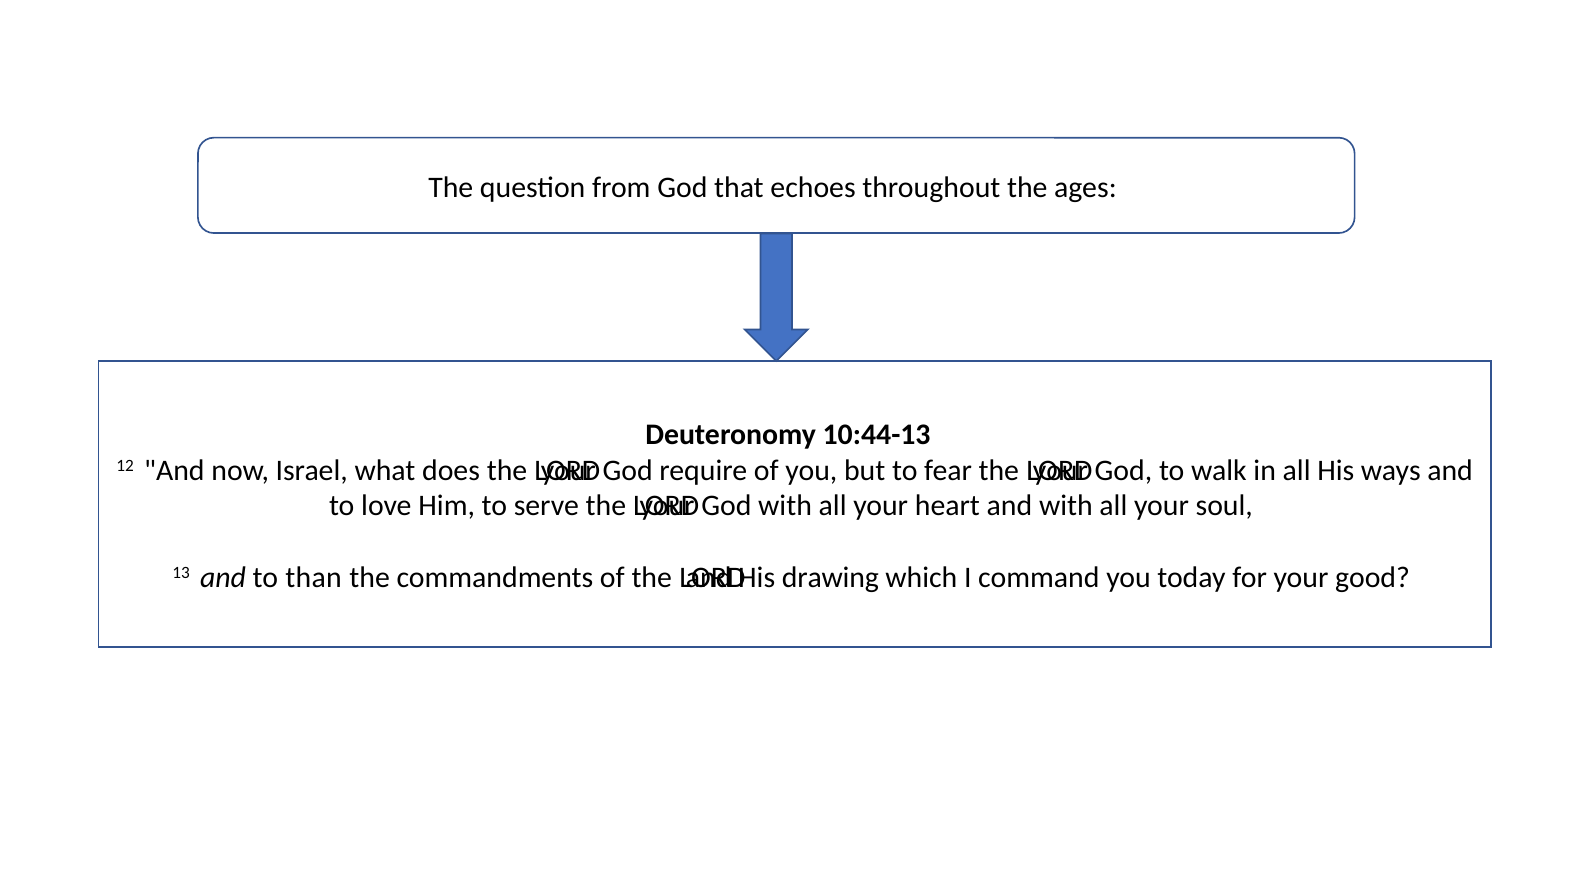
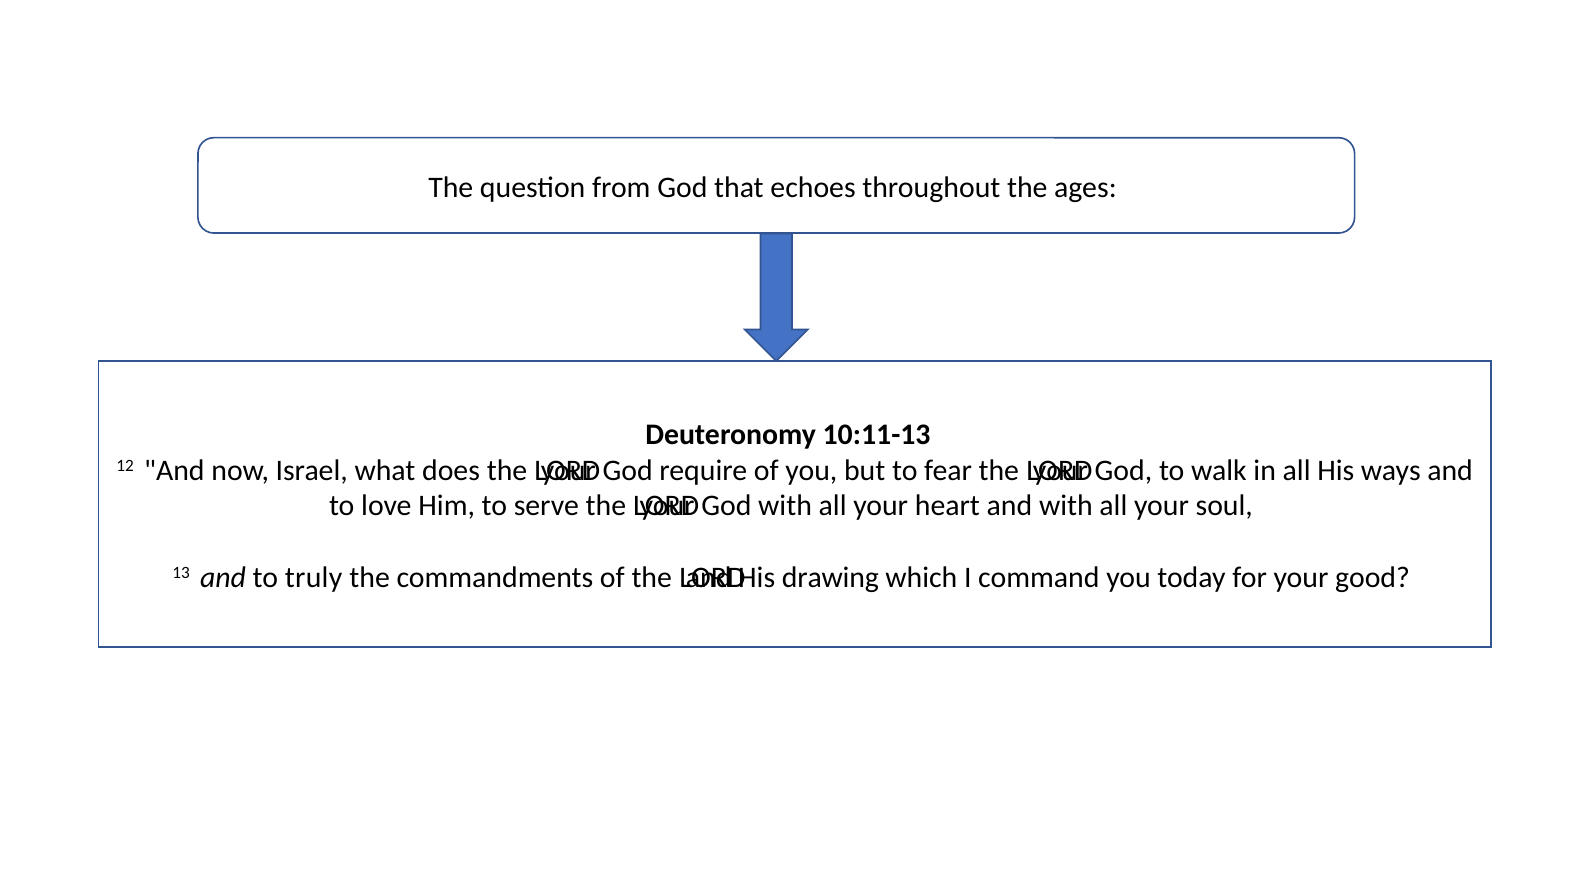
10:44-13: 10:44-13 -> 10:11-13 (877, 435)
than: than -> truly (314, 578)
